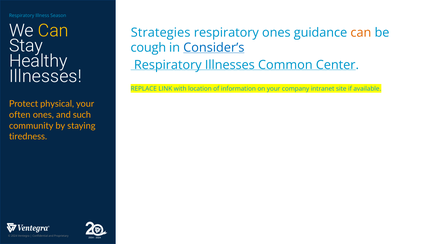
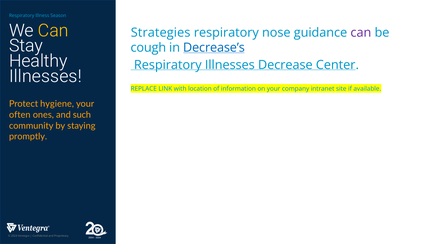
respiratory ones: ones -> nose (276, 33)
can colour: orange -> purple (361, 33)
Consider’s: Consider’s -> Decrease’s (214, 48)
Common: Common -> Decrease (285, 65)
physical: physical -> hygiene (57, 104)
tiredness: tiredness -> promptly (28, 137)
